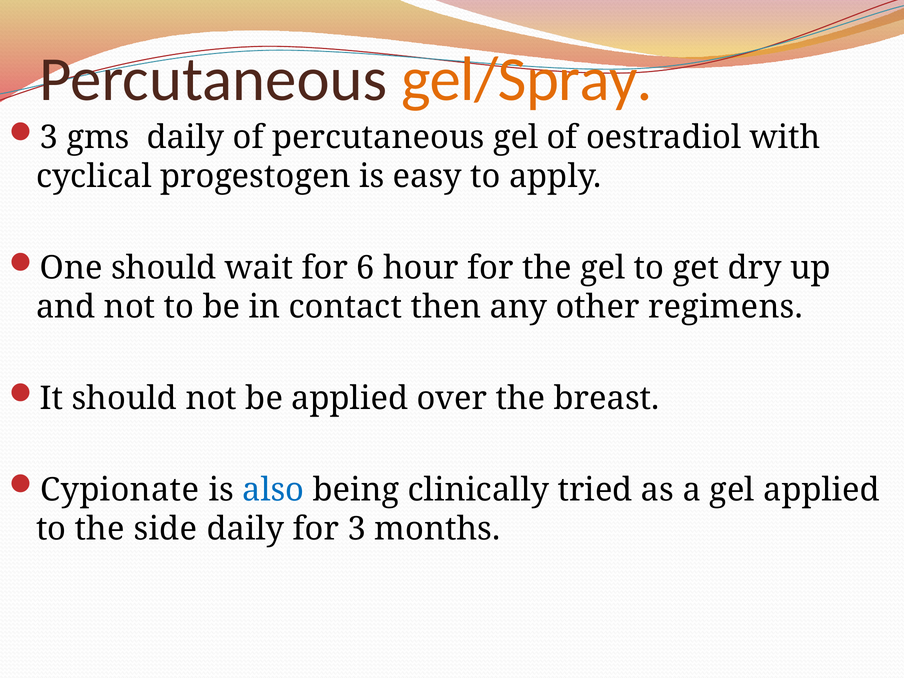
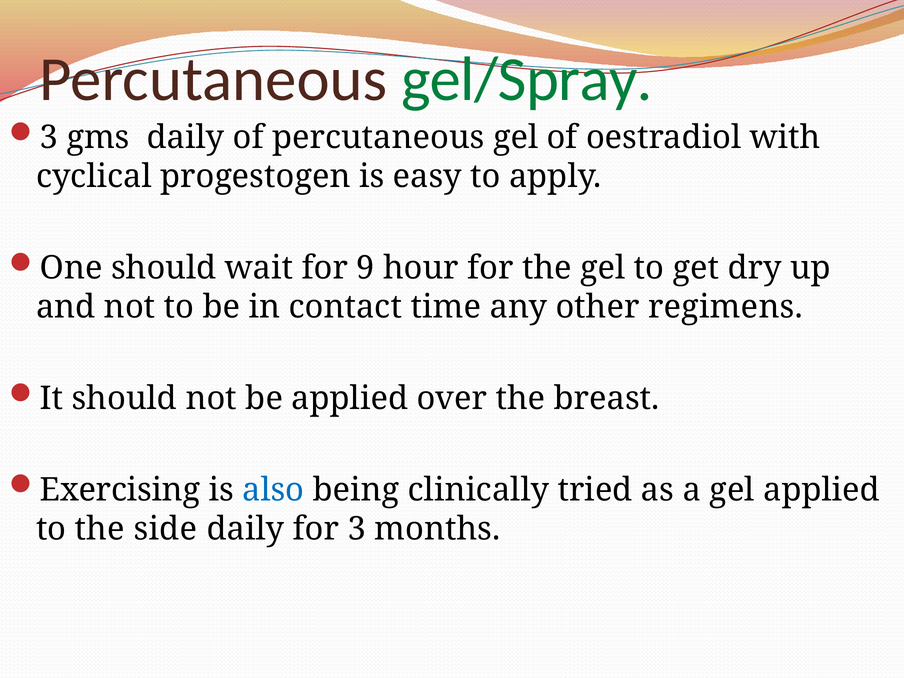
gel/Spray colour: orange -> green (527, 80)
6: 6 -> 9 (366, 268)
then: then -> time (446, 307)
Cypionate: Cypionate -> Exercising (120, 490)
